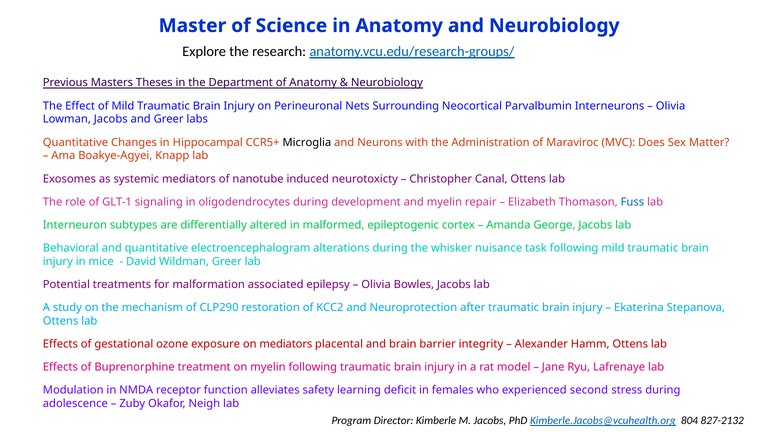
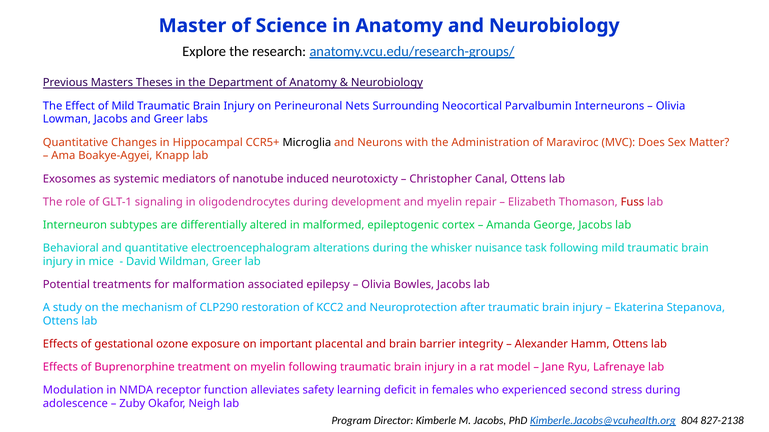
Fuss colour: blue -> red (632, 202)
on mediators: mediators -> important (286, 344)
827-2132: 827-2132 -> 827-2138 (722, 421)
